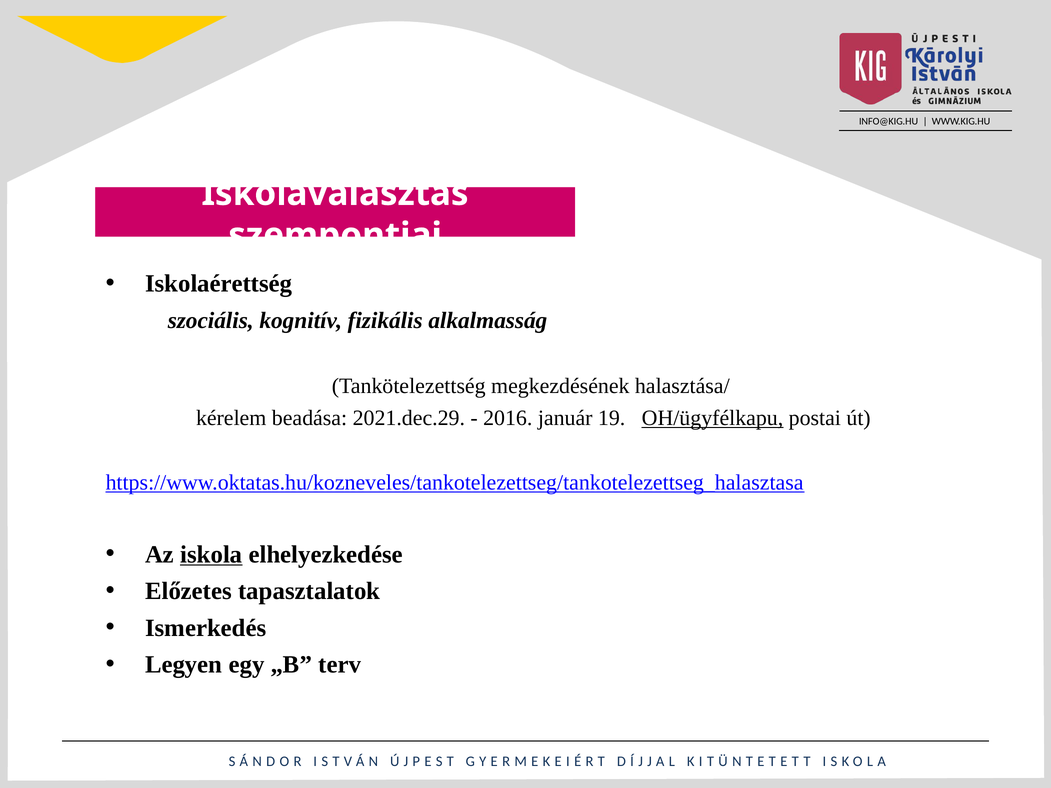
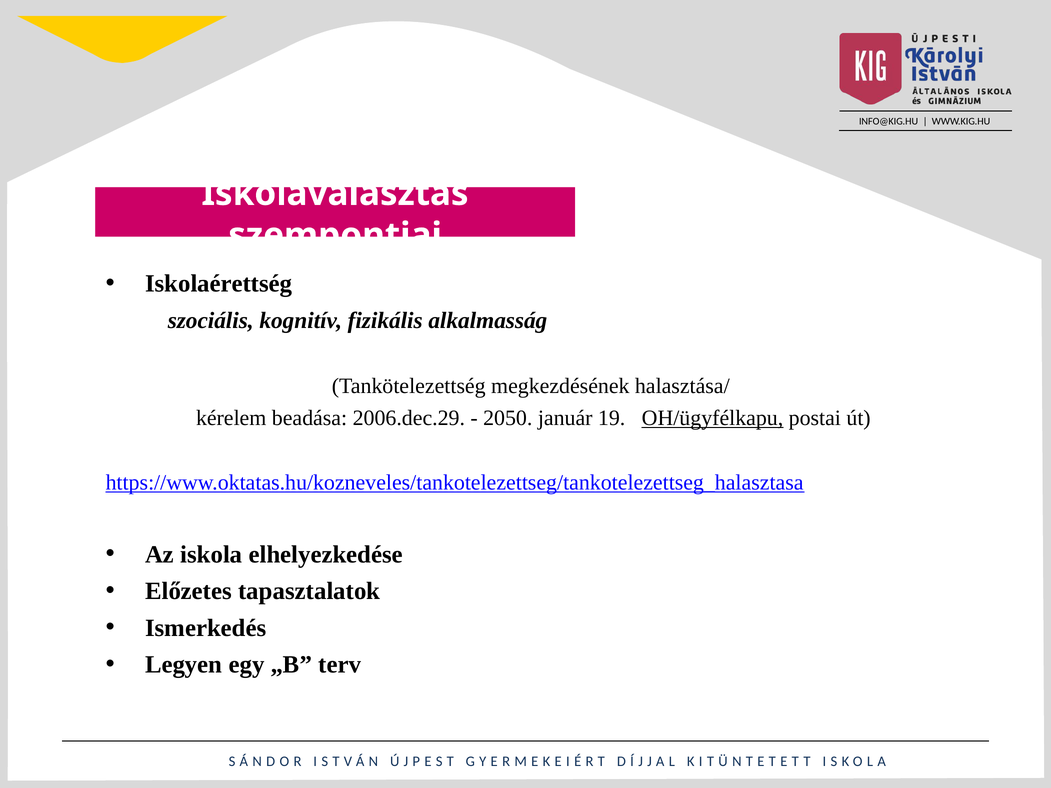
2021.dec.29: 2021.dec.29 -> 2006.dec.29 (409, 418)
2016: 2016 -> 2050 (508, 418)
iskola underline: present -> none (211, 555)
